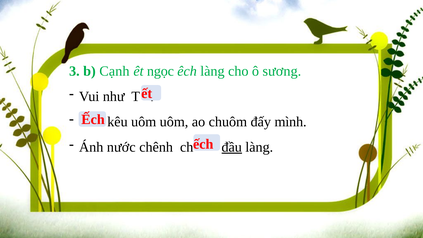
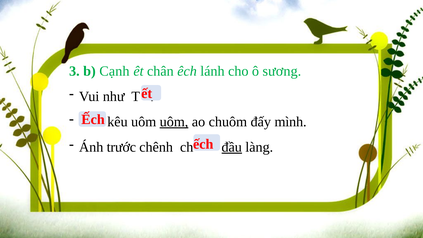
ngọc: ngọc -> chân (160, 71)
êch làng: làng -> lánh (212, 71)
uôm underline: none -> present (174, 122)
nước: nước -> trước (121, 147)
